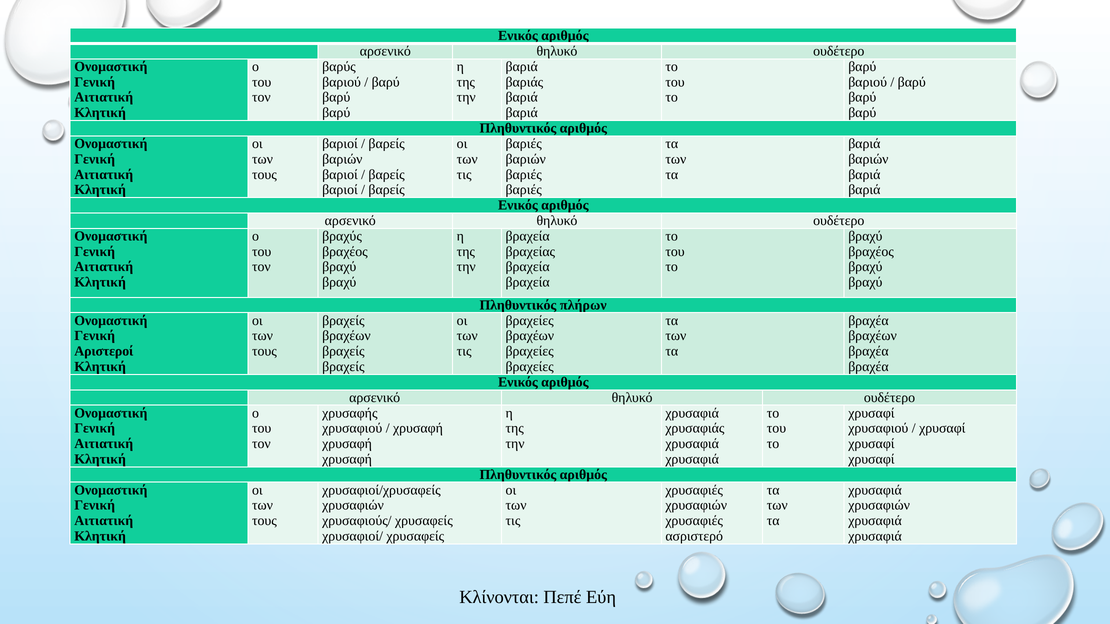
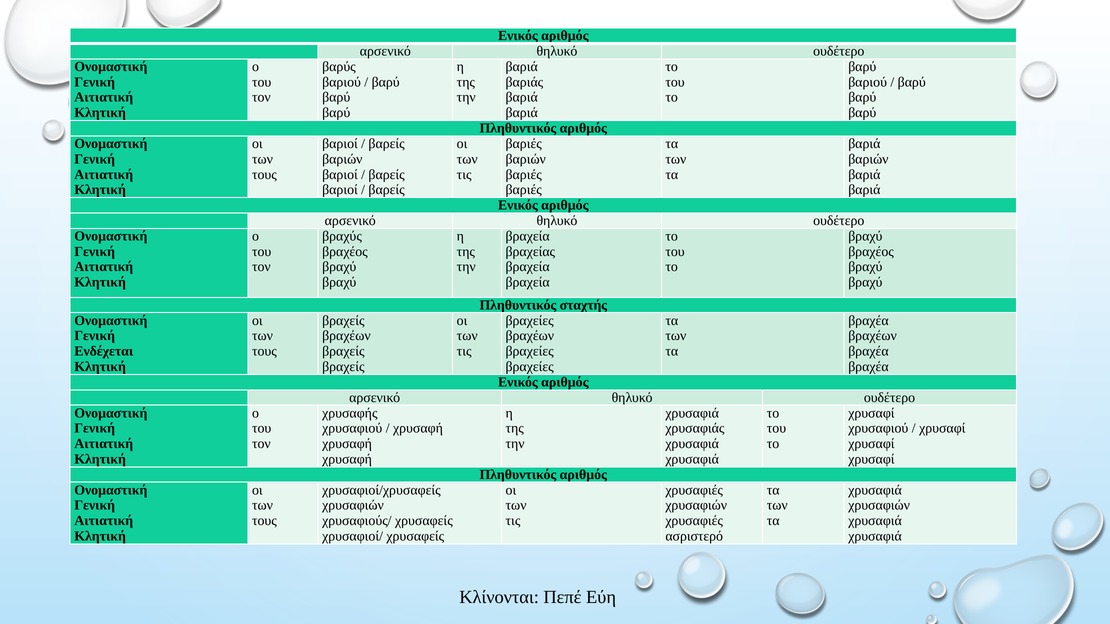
πλήρων: πλήρων -> σταχτής (583, 305)
Αριστεροί: Αριστεροί -> Ενδέχεται (104, 351)
